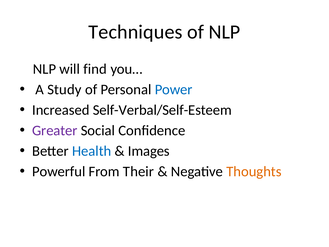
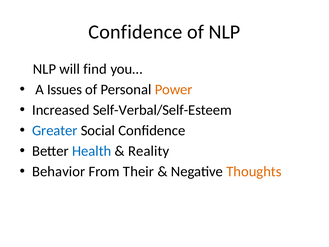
Techniques: Techniques -> Confidence (135, 32)
Study: Study -> Issues (65, 89)
Power colour: blue -> orange (174, 89)
Greater colour: purple -> blue (55, 130)
Images: Images -> Reality (149, 151)
Powerful: Powerful -> Behavior (59, 171)
